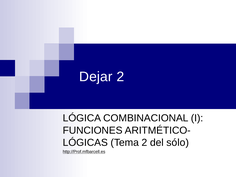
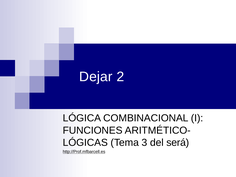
Tema 2: 2 -> 3 (144, 143)
sólo: sólo -> será (178, 143)
